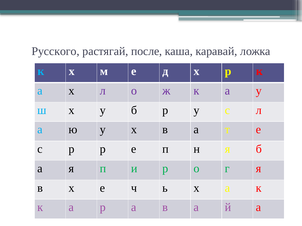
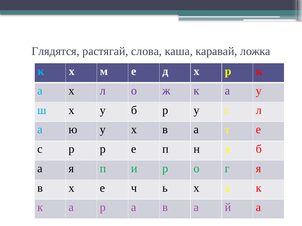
Русского: Русского -> Глядятся (56, 51)
после: после -> слова (147, 51)
